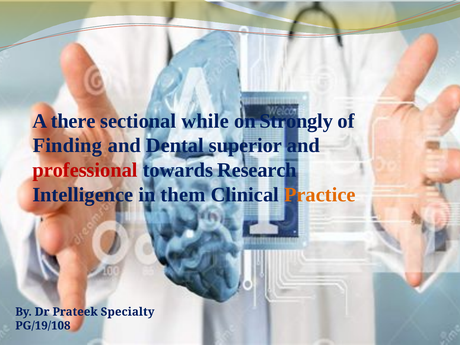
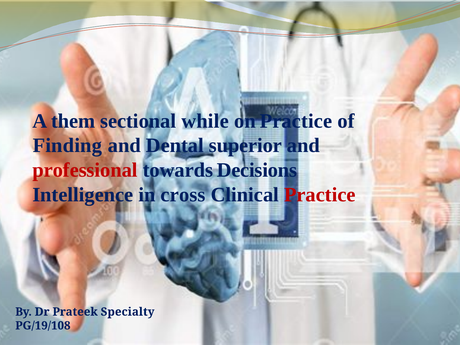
there: there -> them (73, 121)
on Strongly: Strongly -> Practice (296, 121)
Research: Research -> Decisions (257, 170)
them: them -> cross (183, 195)
Practice colour: orange -> red (320, 195)
